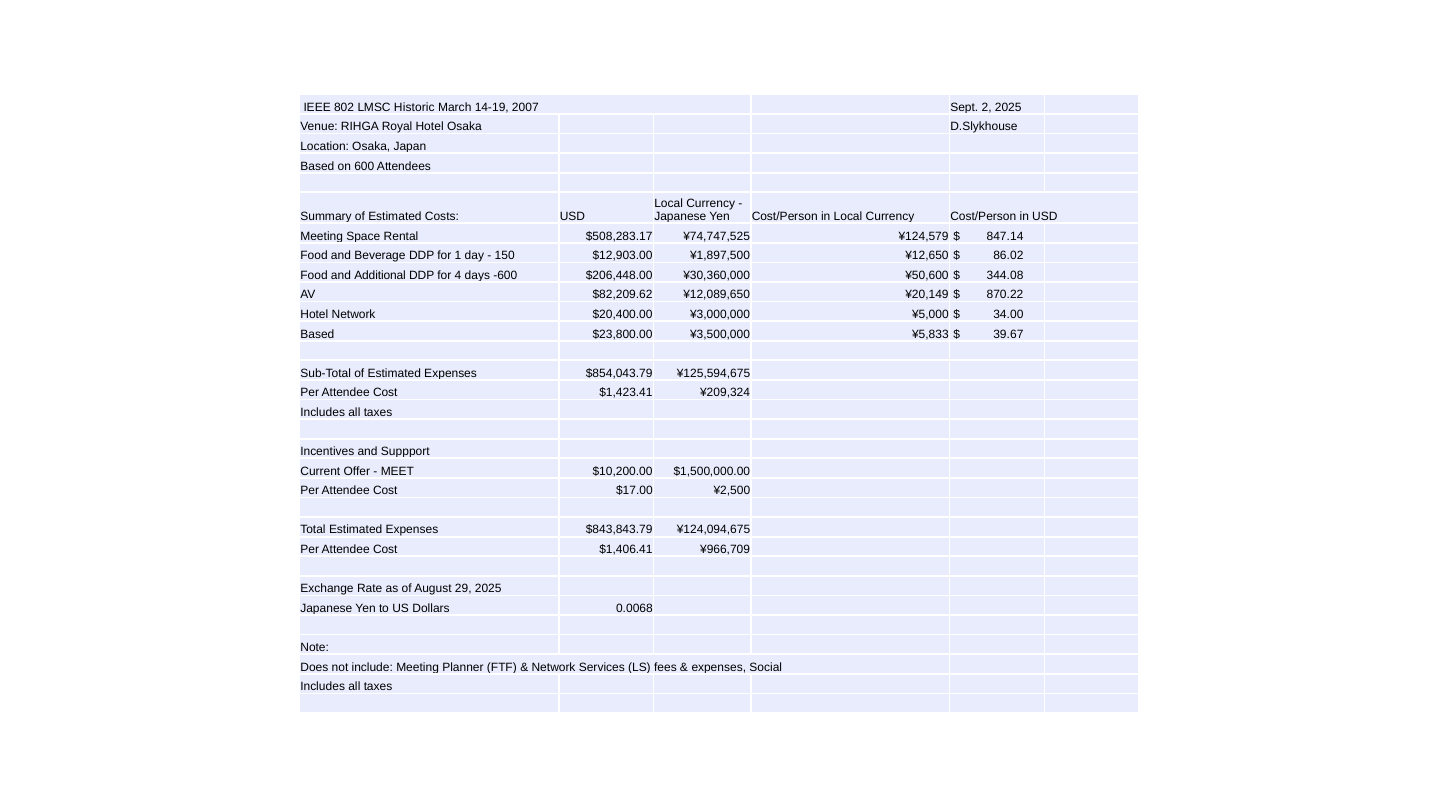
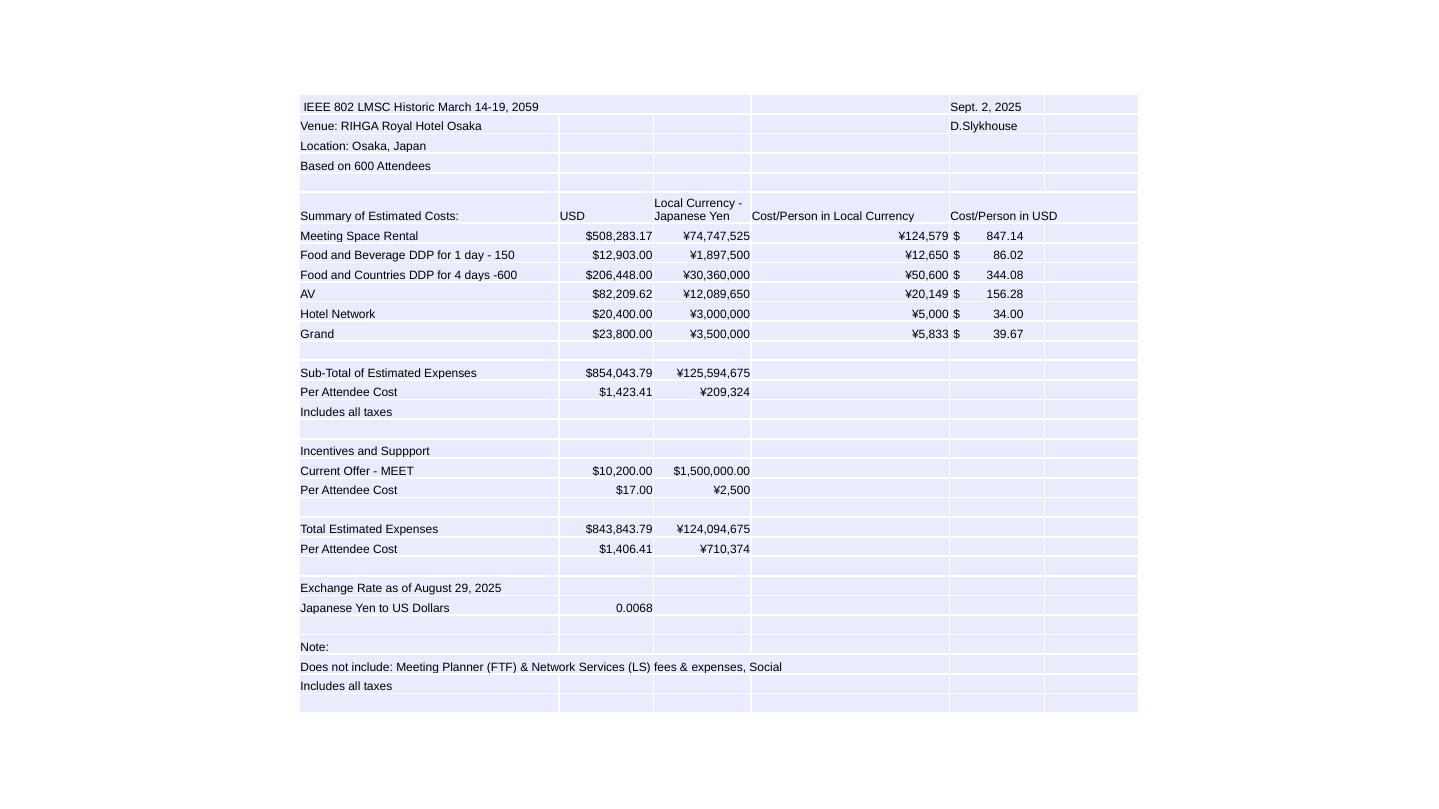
2007: 2007 -> 2059 (525, 107)
Additional: Additional -> Countries (380, 276)
870.22: 870.22 -> 156.28 (1005, 295)
Based: Based -> Grand (317, 334)
¥966,709: ¥966,709 -> ¥710,374 (725, 550)
